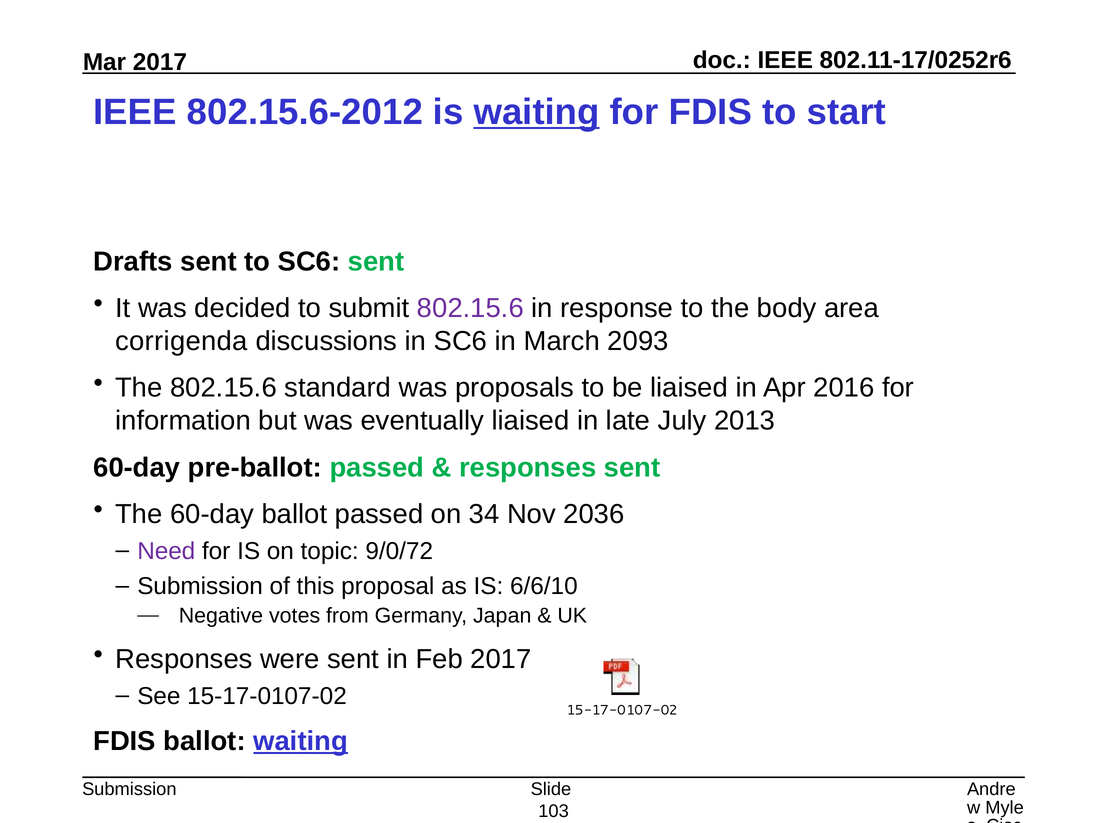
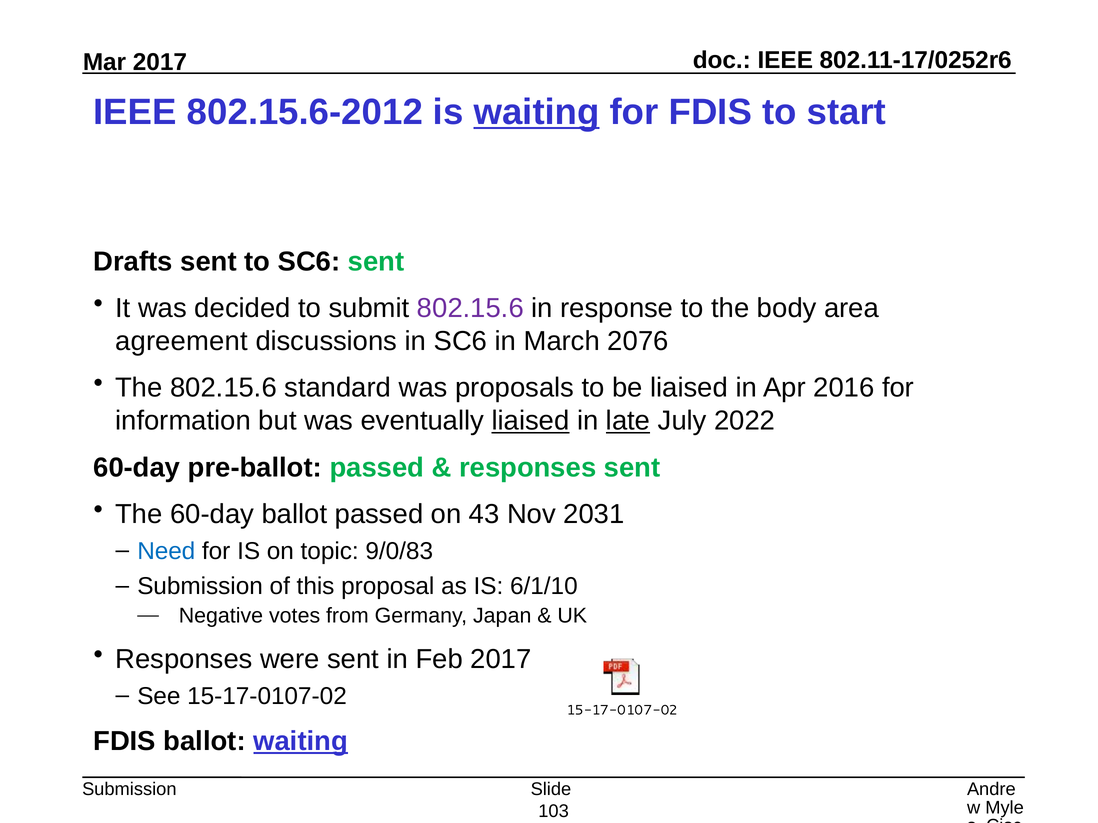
corrigenda: corrigenda -> agreement (181, 341)
2093: 2093 -> 2076 (638, 341)
liaised underline: none -> present (531, 421)
late underline: none -> present (628, 421)
2013: 2013 -> 2022 (745, 421)
34: 34 -> 43 (484, 514)
2036: 2036 -> 2031 (594, 514)
Need colour: purple -> blue (166, 551)
9/0/72: 9/0/72 -> 9/0/83 (399, 551)
6/6/10: 6/6/10 -> 6/1/10 (544, 587)
